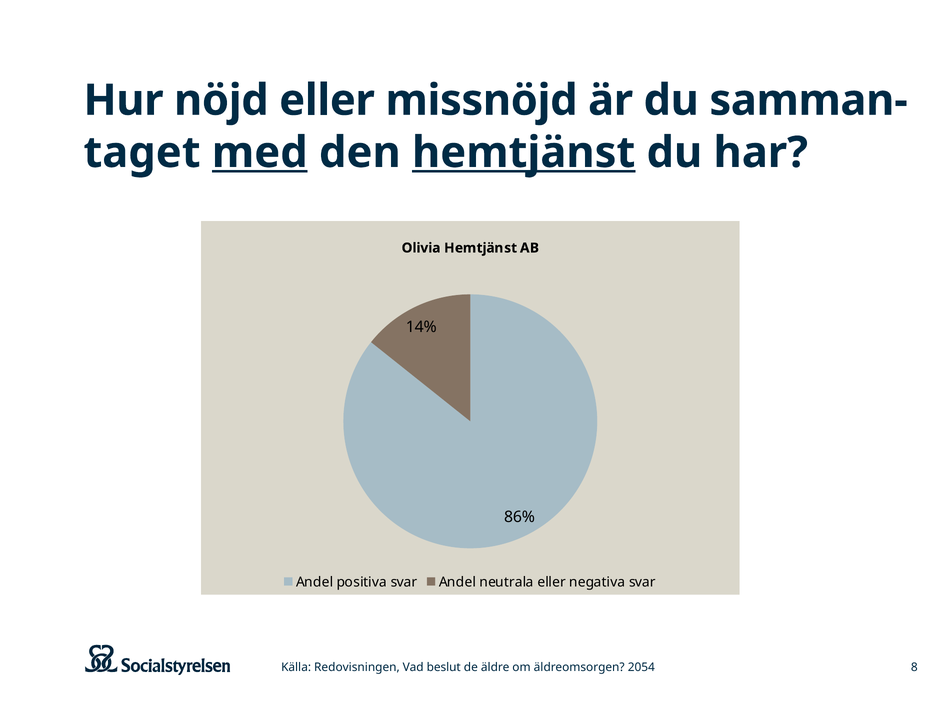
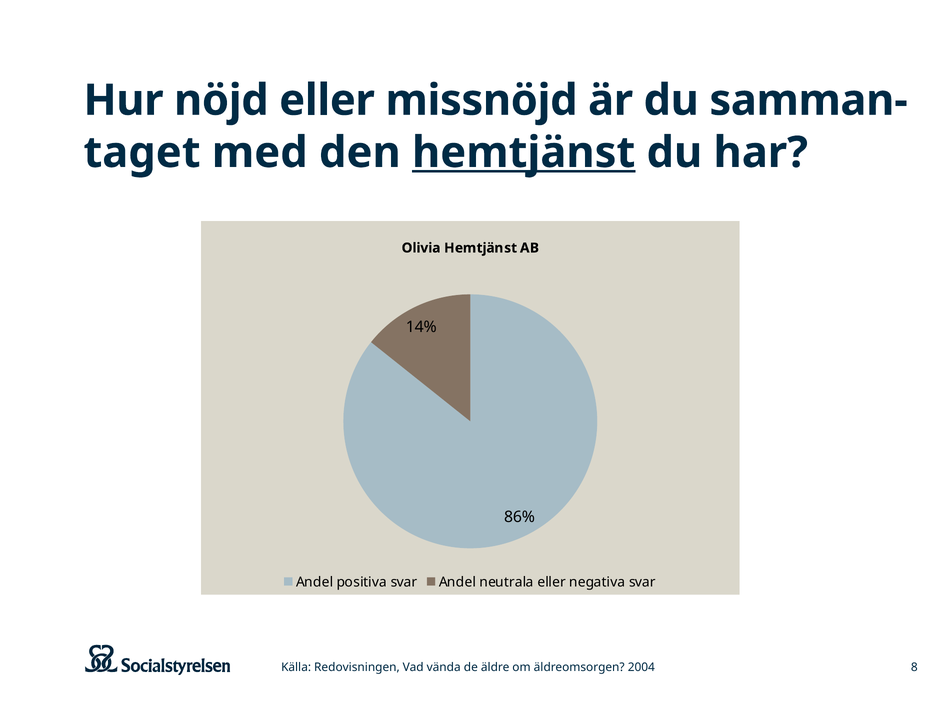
med underline: present -> none (260, 153)
beslut: beslut -> vända (444, 667)
2054: 2054 -> 2004 (641, 667)
